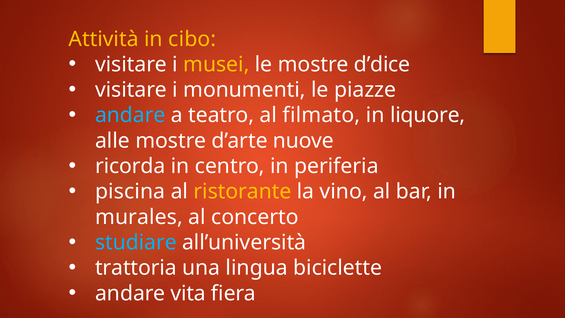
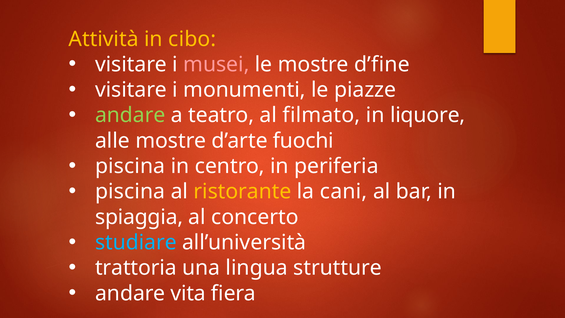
musei colour: yellow -> pink (216, 64)
d’dice: d’dice -> d’fine (382, 64)
andare colour: light blue -> light green (130, 115)
nuove: nuove -> fuochi (303, 141)
ricorda: ricorda -> piscina (130, 166)
vino: vino -> cani (344, 192)
murales: murales -> spiaggia (139, 217)
biciclette: biciclette -> strutture (338, 268)
